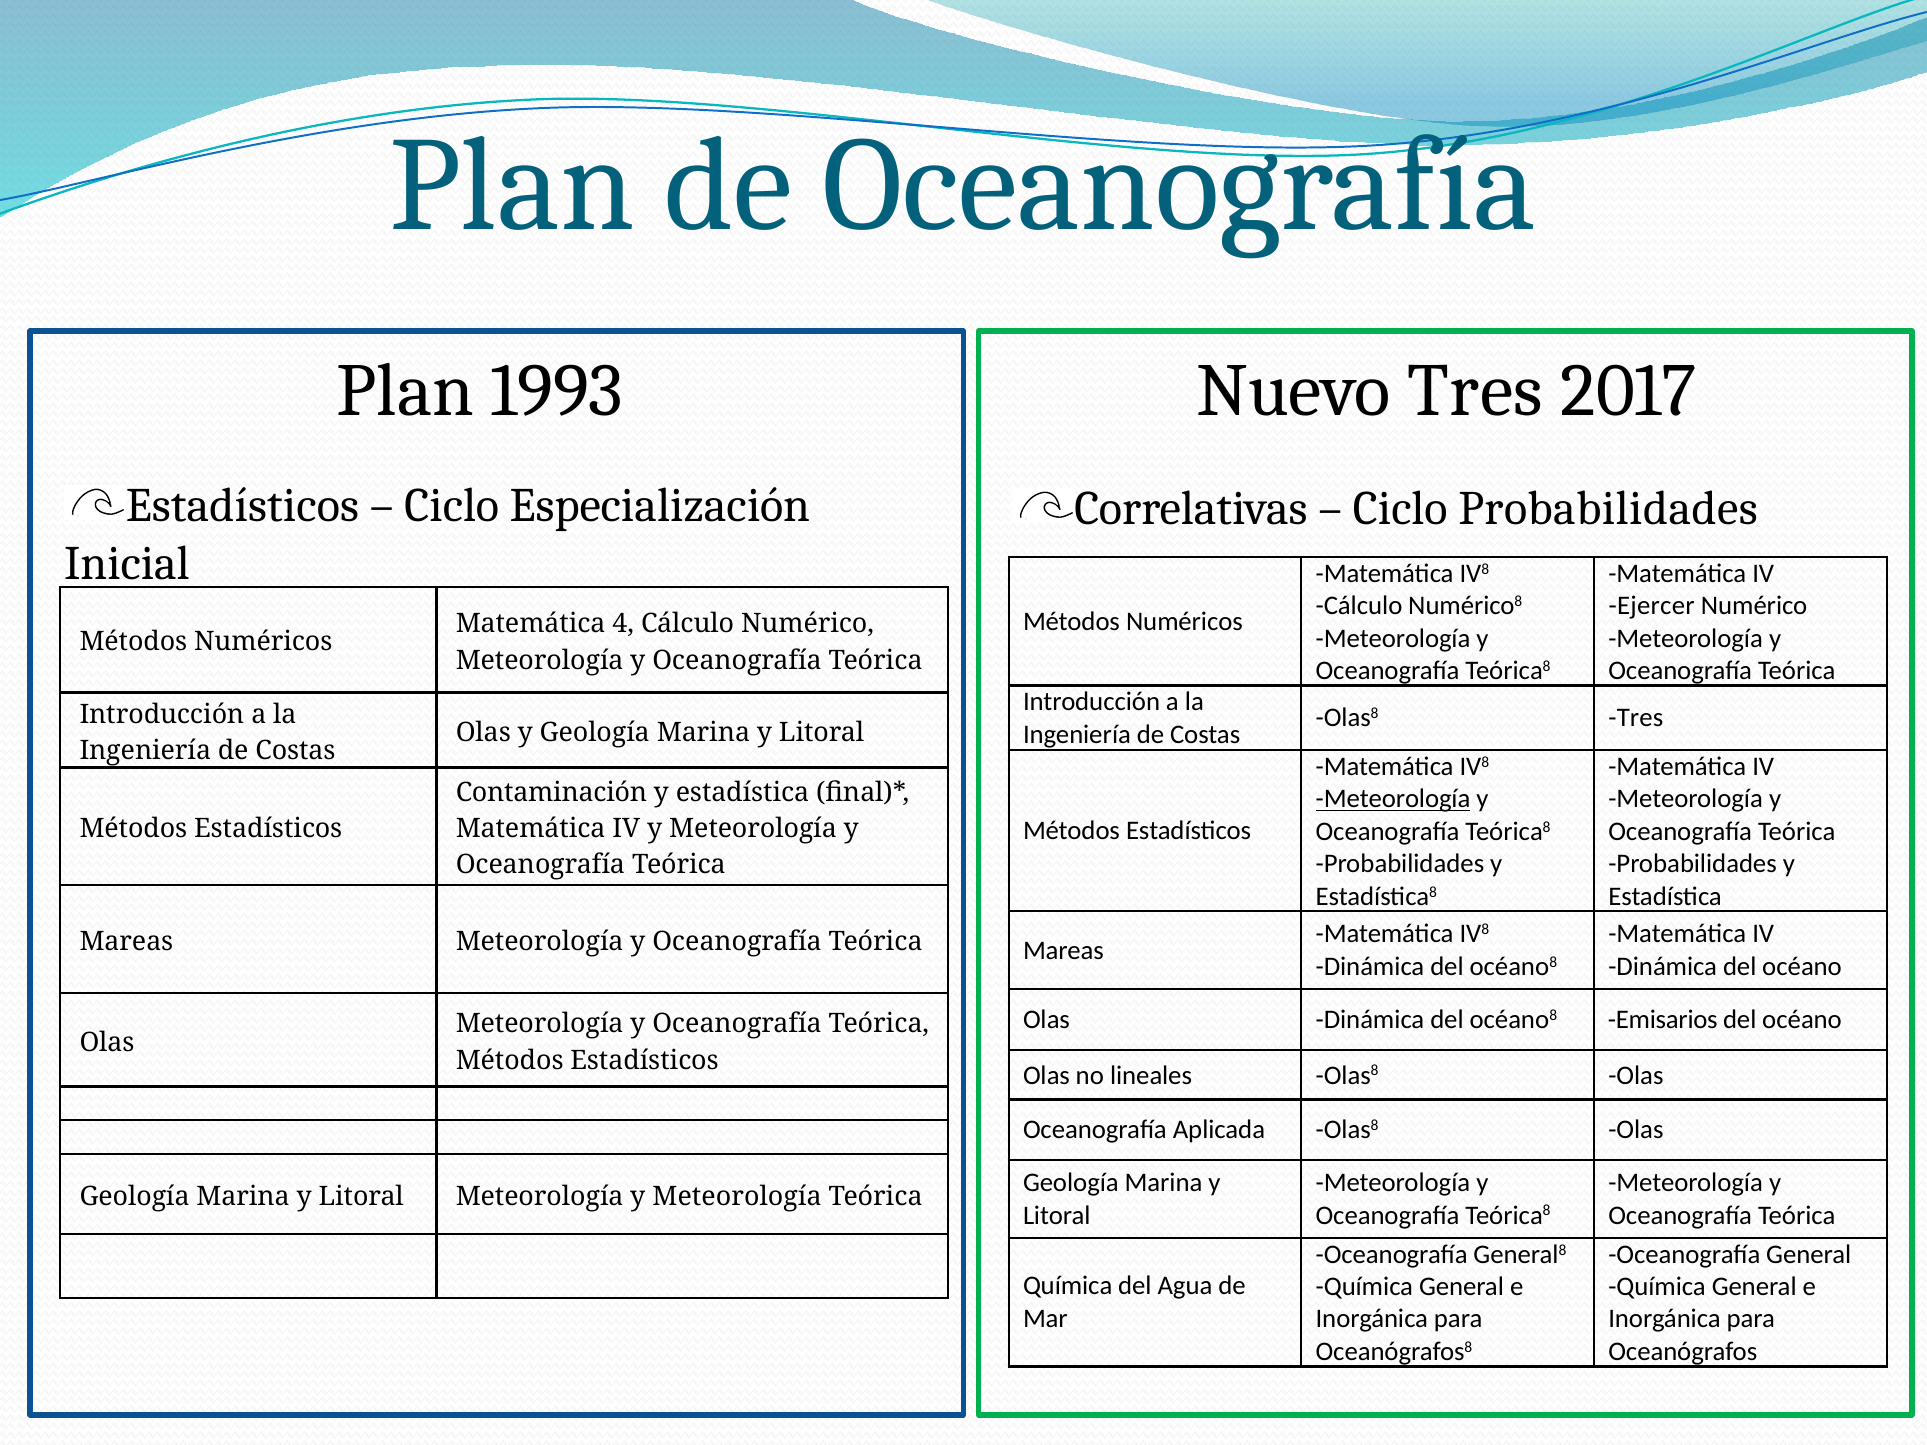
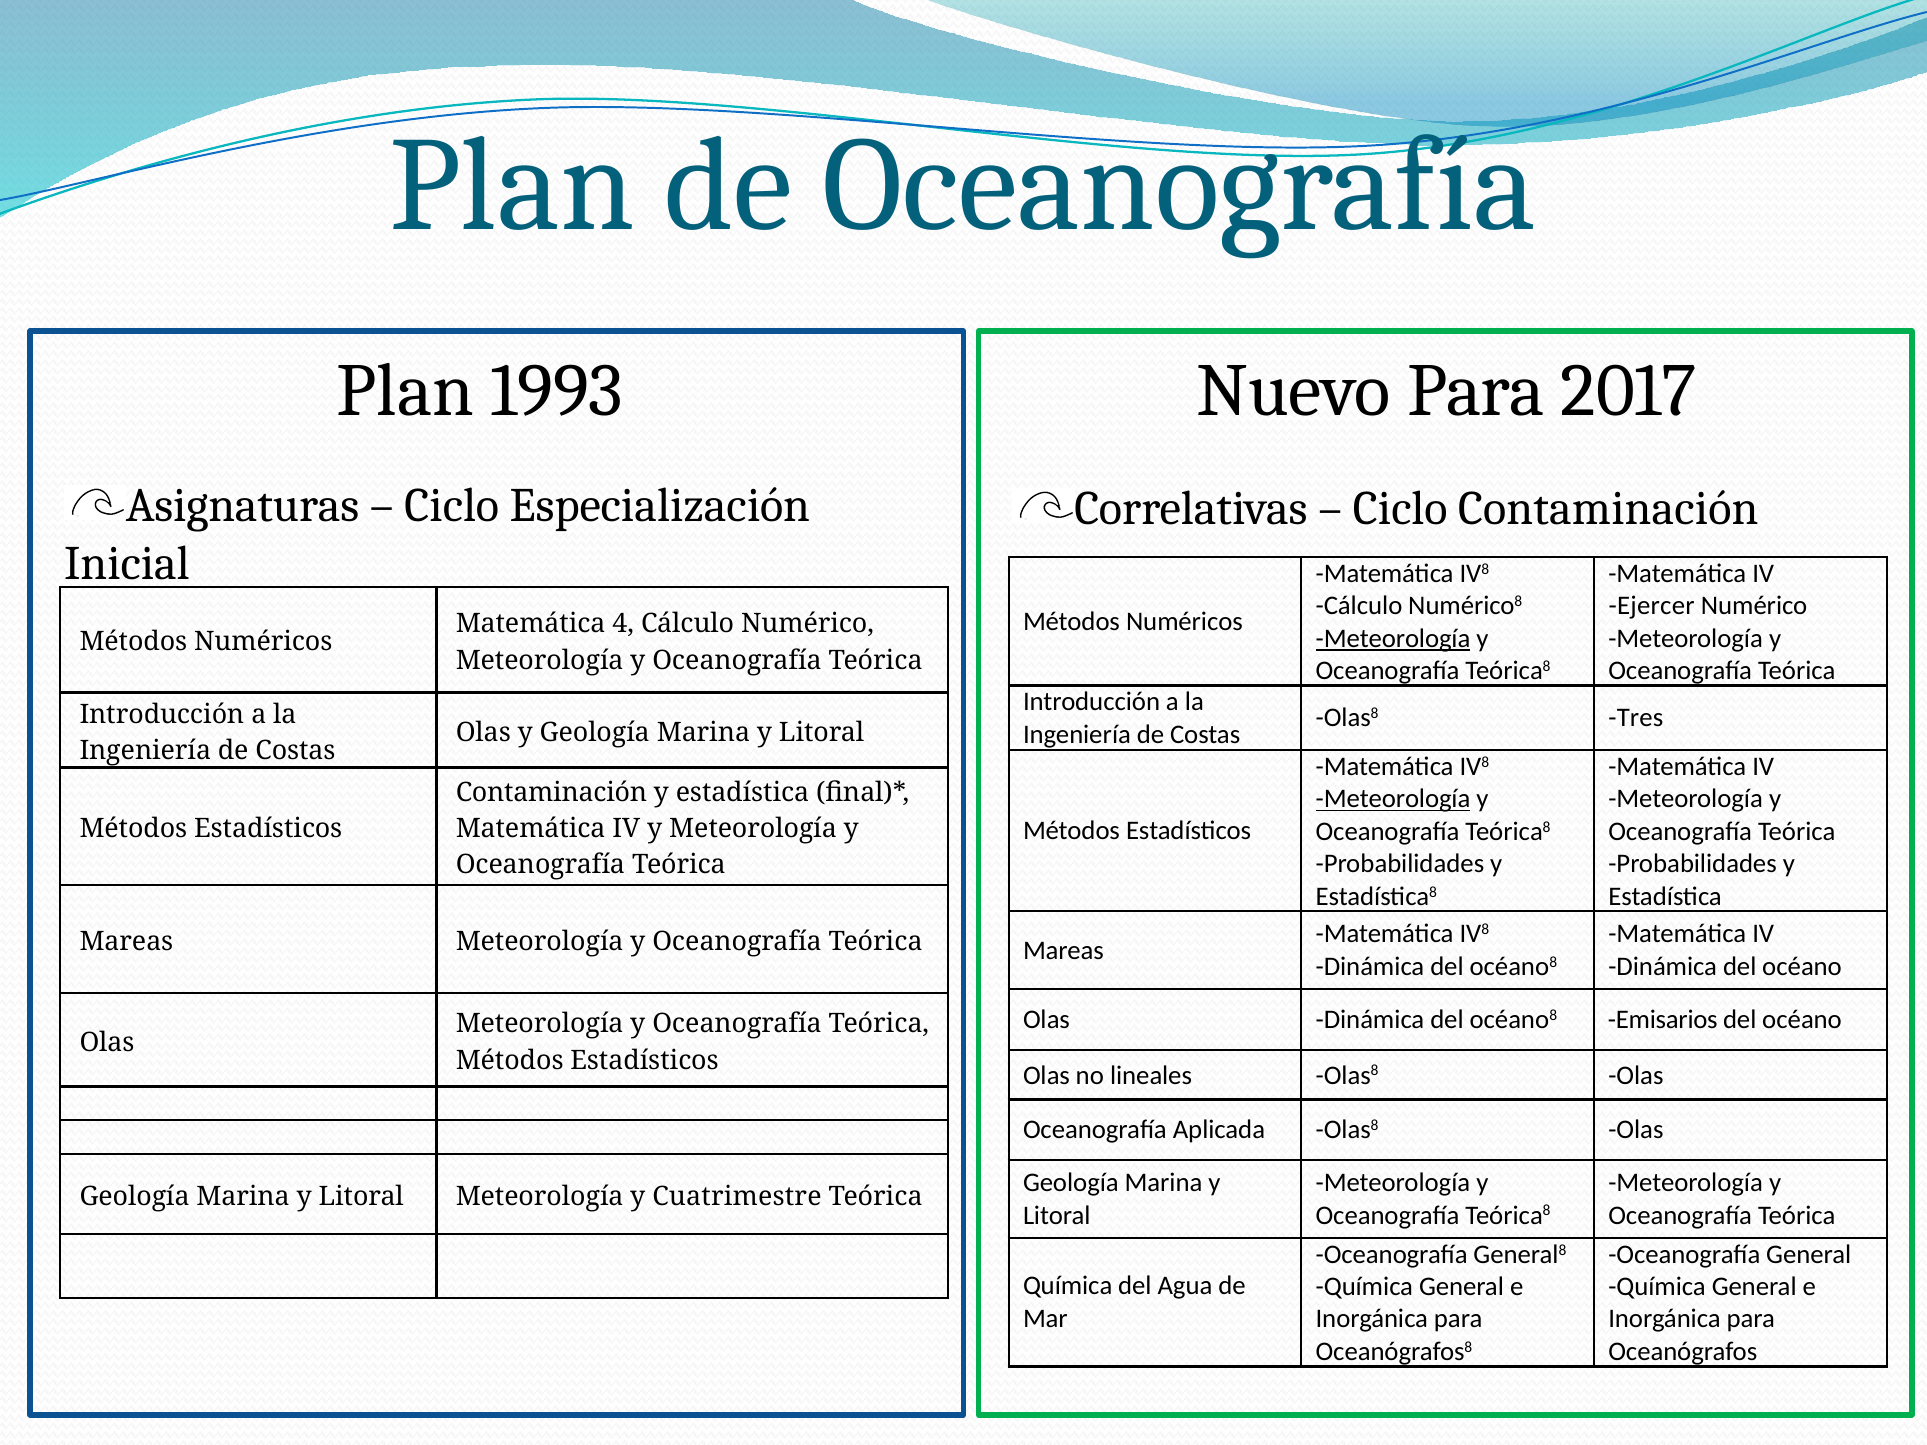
Nuevo Tres: Tres -> Para (1476, 391)
Estadísticos: Estadísticos -> Asignaturas (243, 506)
Ciclo Probabilidades: Probabilidades -> Contaminación (1608, 508)
Meteorología underline: none -> present (1393, 638)
Meteorología y Meteorología: Meteorología -> Cuatrimestre (737, 1197)
